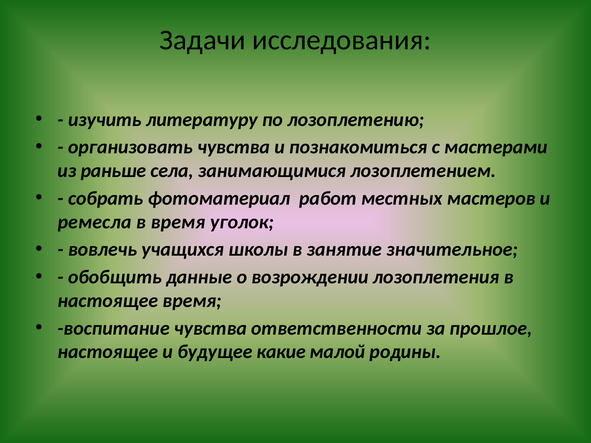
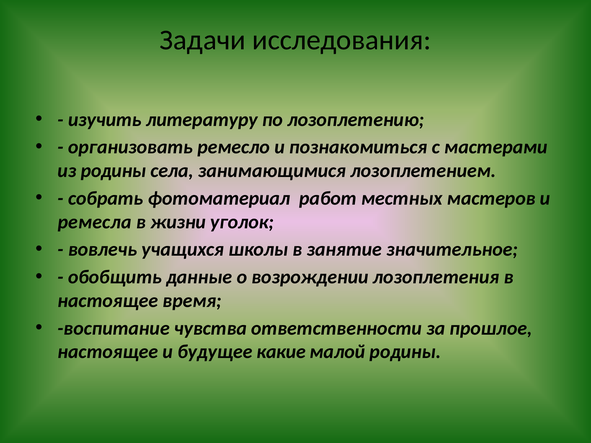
организовать чувства: чувства -> ремесло (234, 147)
из раньше: раньше -> родины (114, 171)
в время: время -> жизни (178, 222)
